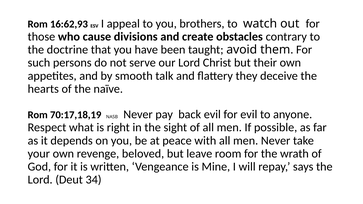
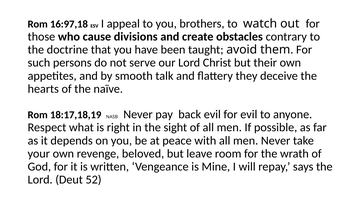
16:62,93: 16:62,93 -> 16:97,18 (69, 24)
70:17,18,19: 70:17,18,19 -> 18:17,18,19 (76, 115)
34: 34 -> 52 (94, 180)
